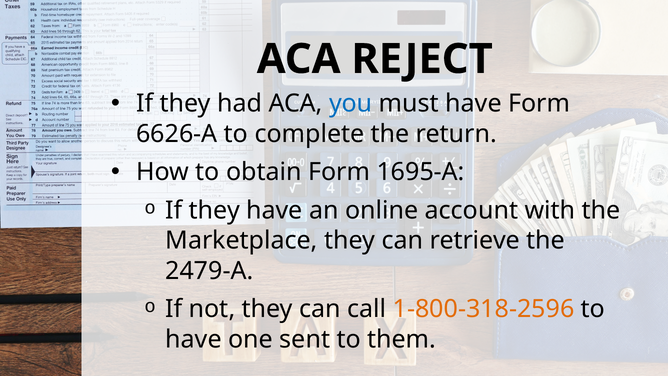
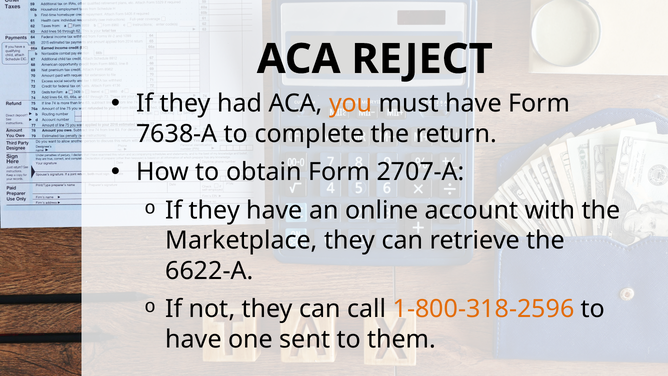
you colour: blue -> orange (351, 104)
6626-A: 6626-A -> 7638-A (177, 134)
1695-A: 1695-A -> 2707-A (421, 172)
2479-A: 2479-A -> 6622-A (209, 271)
